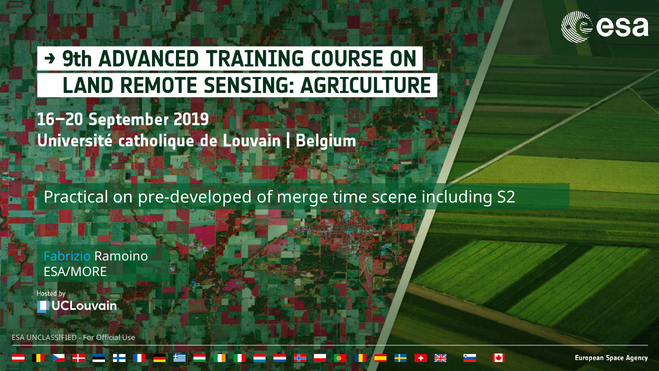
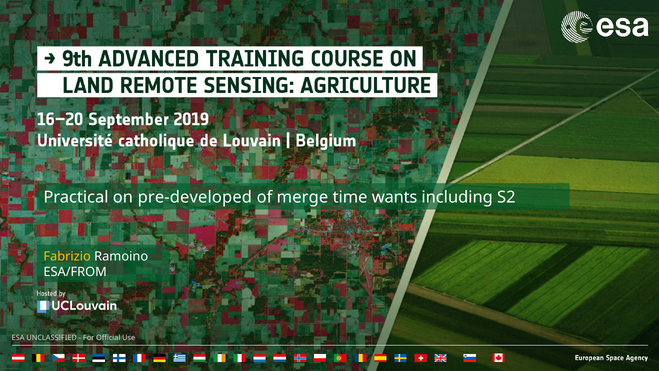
scene: scene -> wants (395, 197)
Fabrizio colour: light blue -> yellow (67, 256)
ESA/MORE: ESA/MORE -> ESA/FROM (75, 272)
